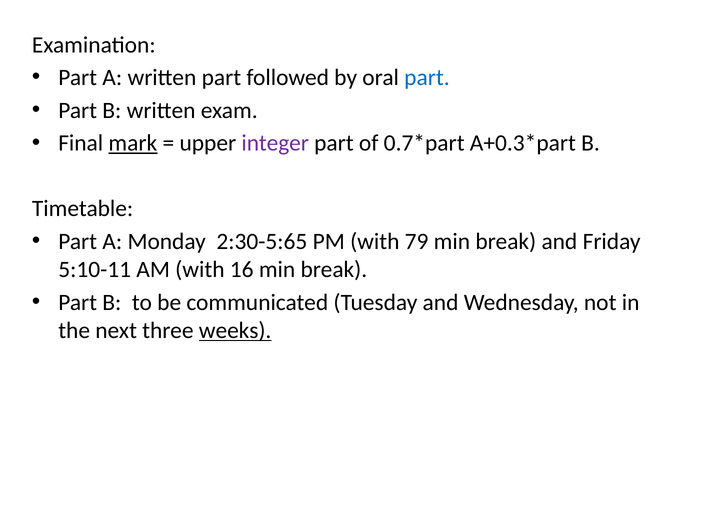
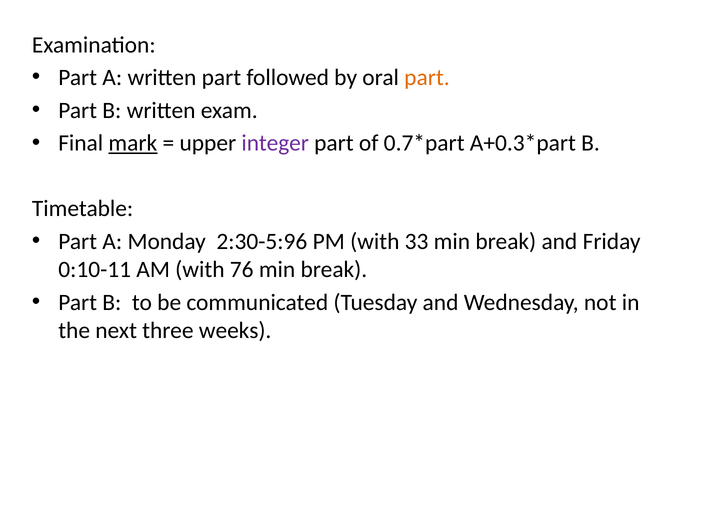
part colour: blue -> orange (427, 78)
2:30-5:65: 2:30-5:65 -> 2:30-5:96 (262, 242)
79: 79 -> 33 (417, 242)
5:10-11: 5:10-11 -> 0:10-11 (95, 270)
16: 16 -> 76 (242, 270)
weeks underline: present -> none (235, 331)
